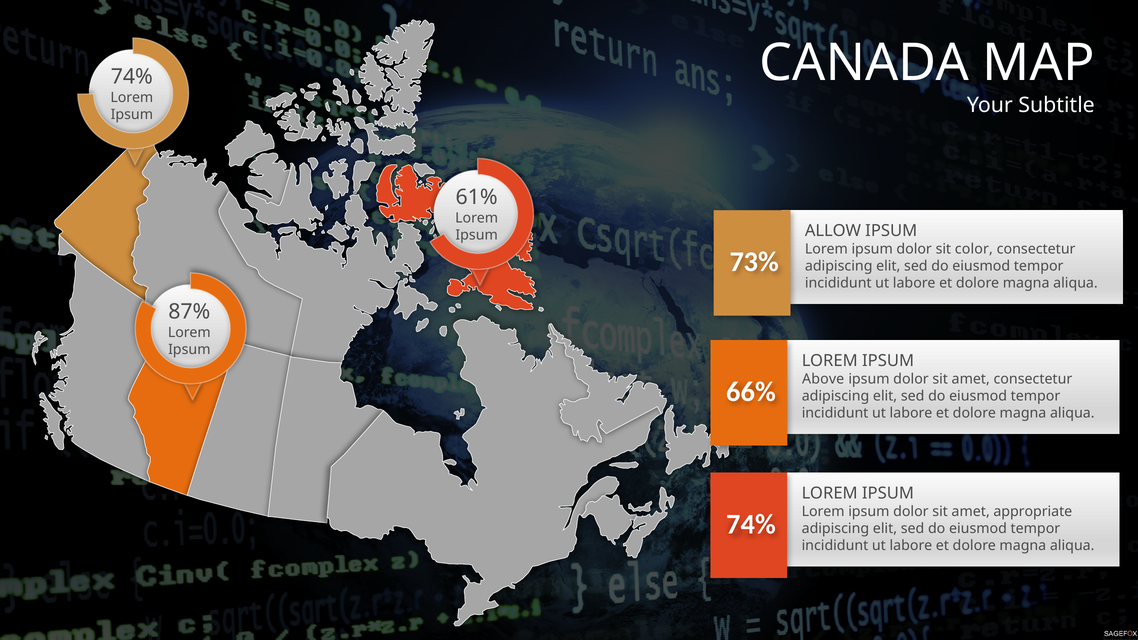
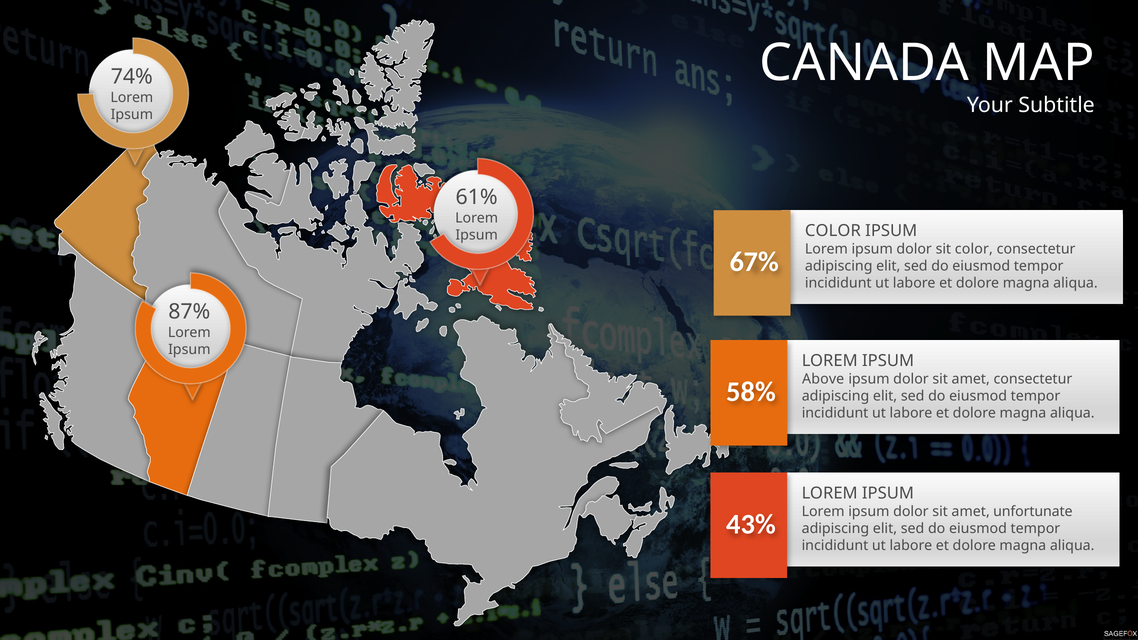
ALLOW: ALLOW -> COLOR (833, 231)
73%: 73% -> 67% (754, 262)
66%: 66% -> 58% (751, 392)
appropriate: appropriate -> unfortunate (1033, 512)
74%: 74% -> 43% (751, 524)
